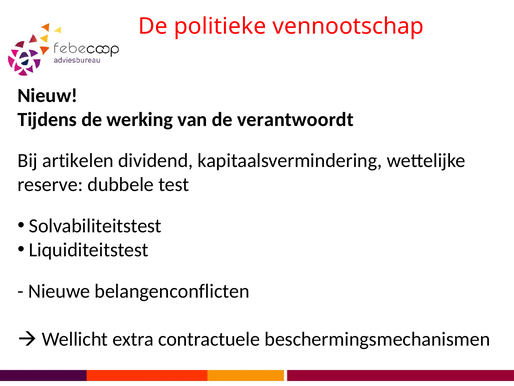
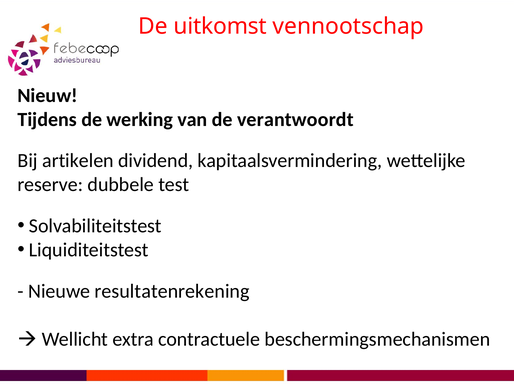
politieke: politieke -> uitkomst (220, 26)
belangenconflicten: belangenconflicten -> resultatenrekening (172, 291)
